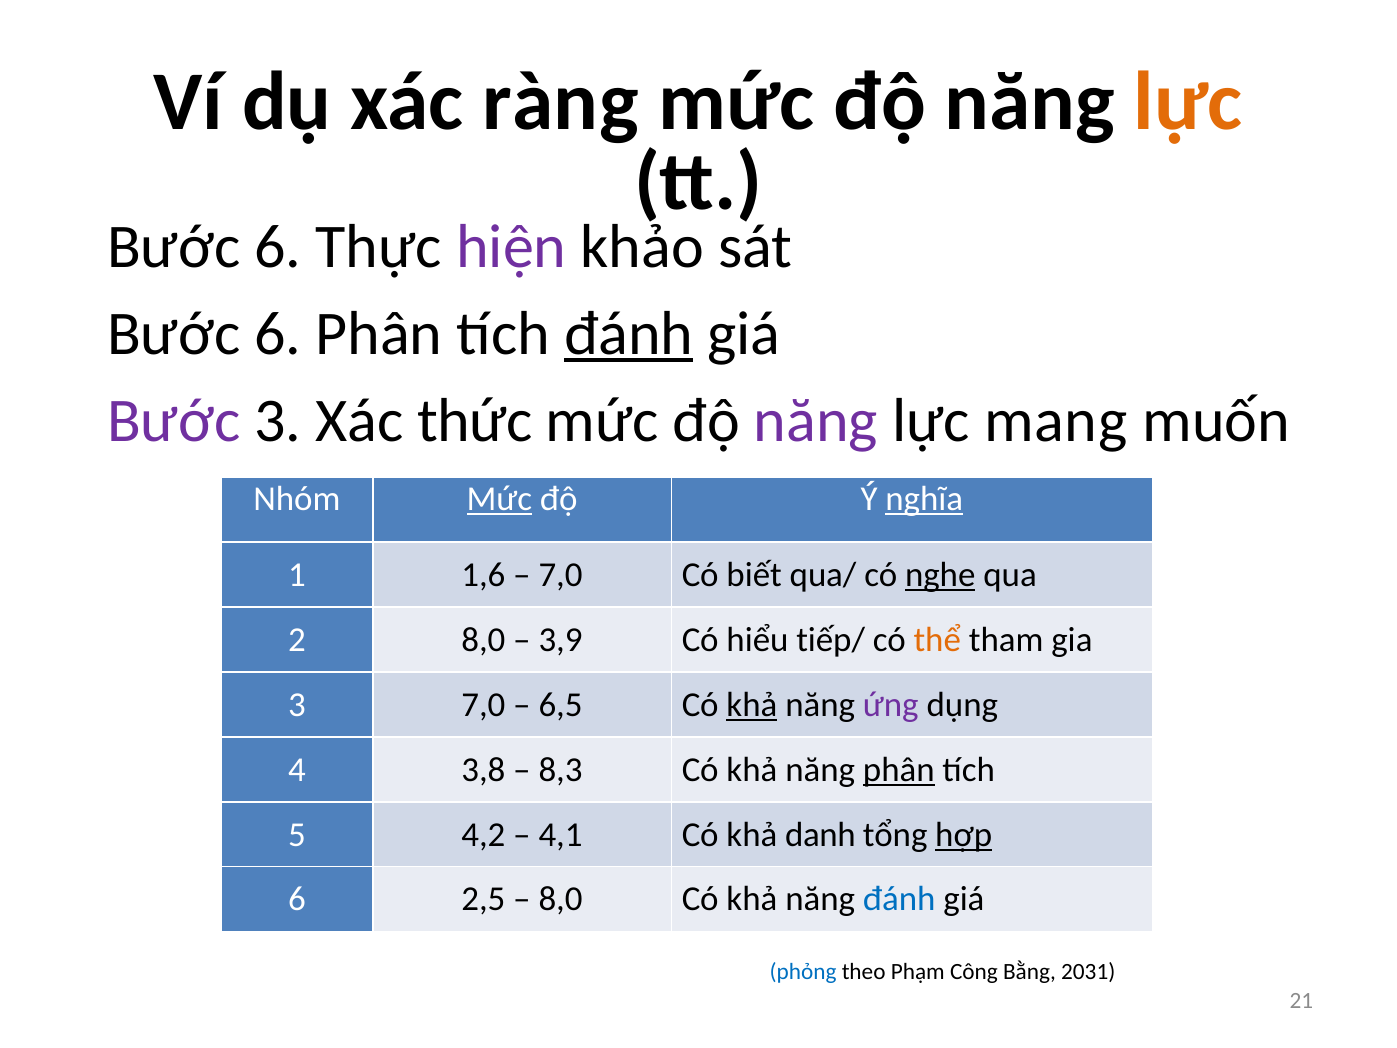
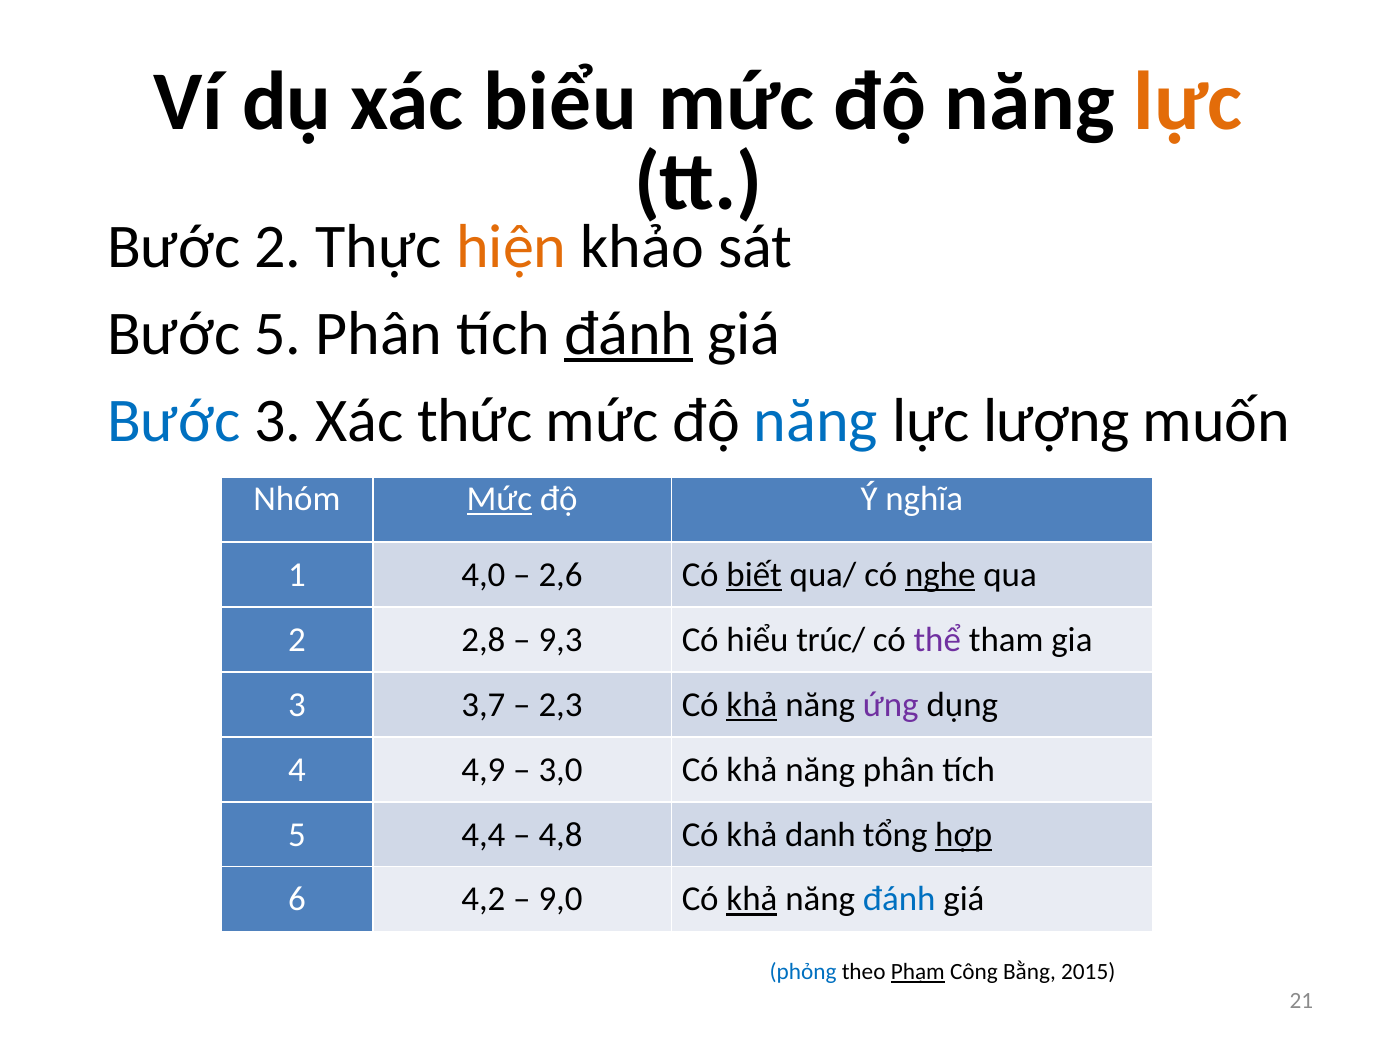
ràng: ràng -> biểu (560, 102)
6: 6 -> 2 (278, 247)
hiện colour: purple -> orange (511, 247)
6: 6 -> 5 (278, 334)
Bước colour: purple -> blue (174, 421)
năng colour: purple -> blue (816, 421)
mang: mang -> lượng (1057, 421)
nghĩa underline: present -> none (924, 499)
1,6: 1,6 -> 4,0 (483, 575)
7,0: 7,0 -> 2,6 (561, 575)
biết underline: none -> present (754, 575)
2 8,0: 8,0 -> 2,8 (483, 640)
3,9: 3,9 -> 9,3 (561, 640)
tiếp/: tiếp/ -> trúc/ (831, 640)
thể colour: orange -> purple (937, 640)
3 7,0: 7,0 -> 3,7 (483, 705)
6,5: 6,5 -> 2,3 (561, 705)
3,8: 3,8 -> 4,9 (483, 770)
8,3: 8,3 -> 3,0 (561, 770)
phân underline: present -> none (899, 770)
4,2: 4,2 -> 4,4 (483, 834)
4,1: 4,1 -> 4,8 (561, 834)
2,5: 2,5 -> 4,2 (483, 899)
8,0: 8,0 -> 9,0 (561, 899)
khả underline: none -> present (752, 899)
Phạm underline: none -> present (918, 972)
2031: 2031 -> 2015 (1088, 972)
